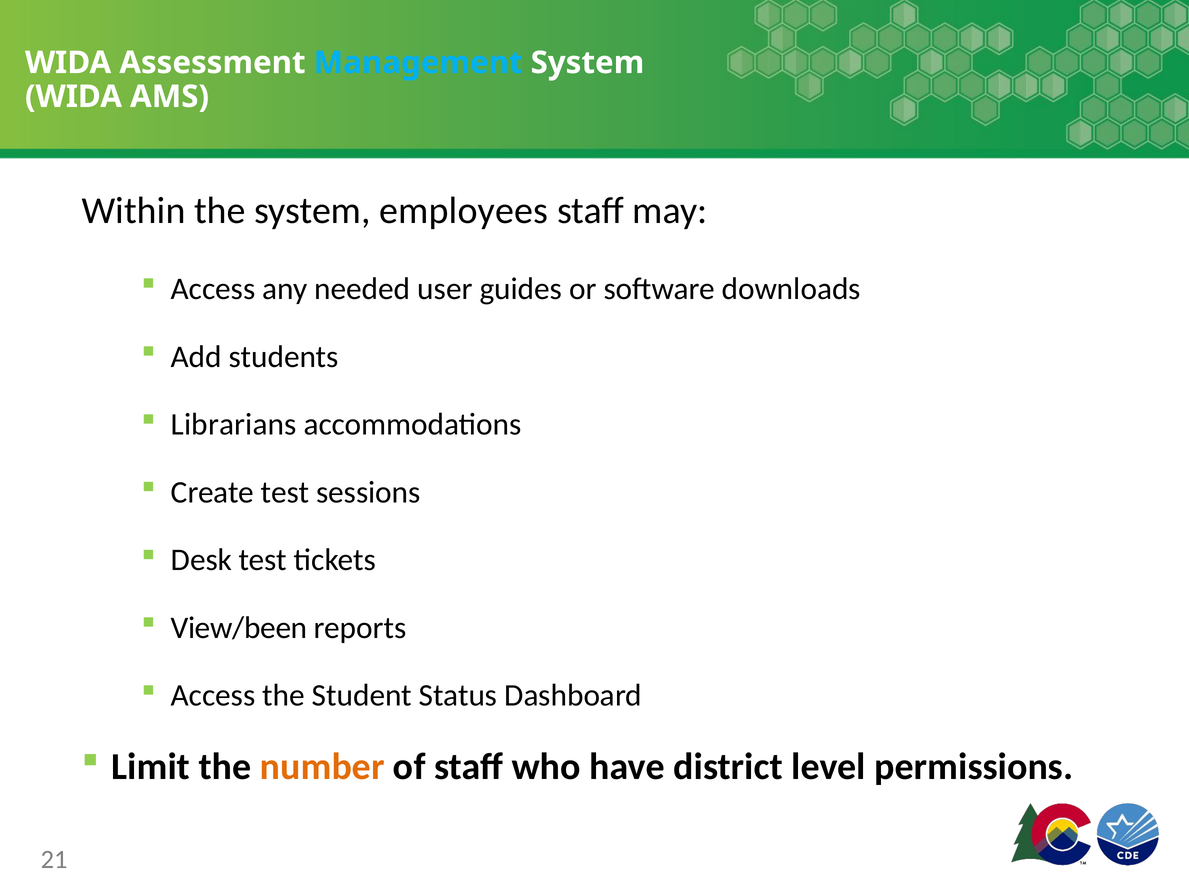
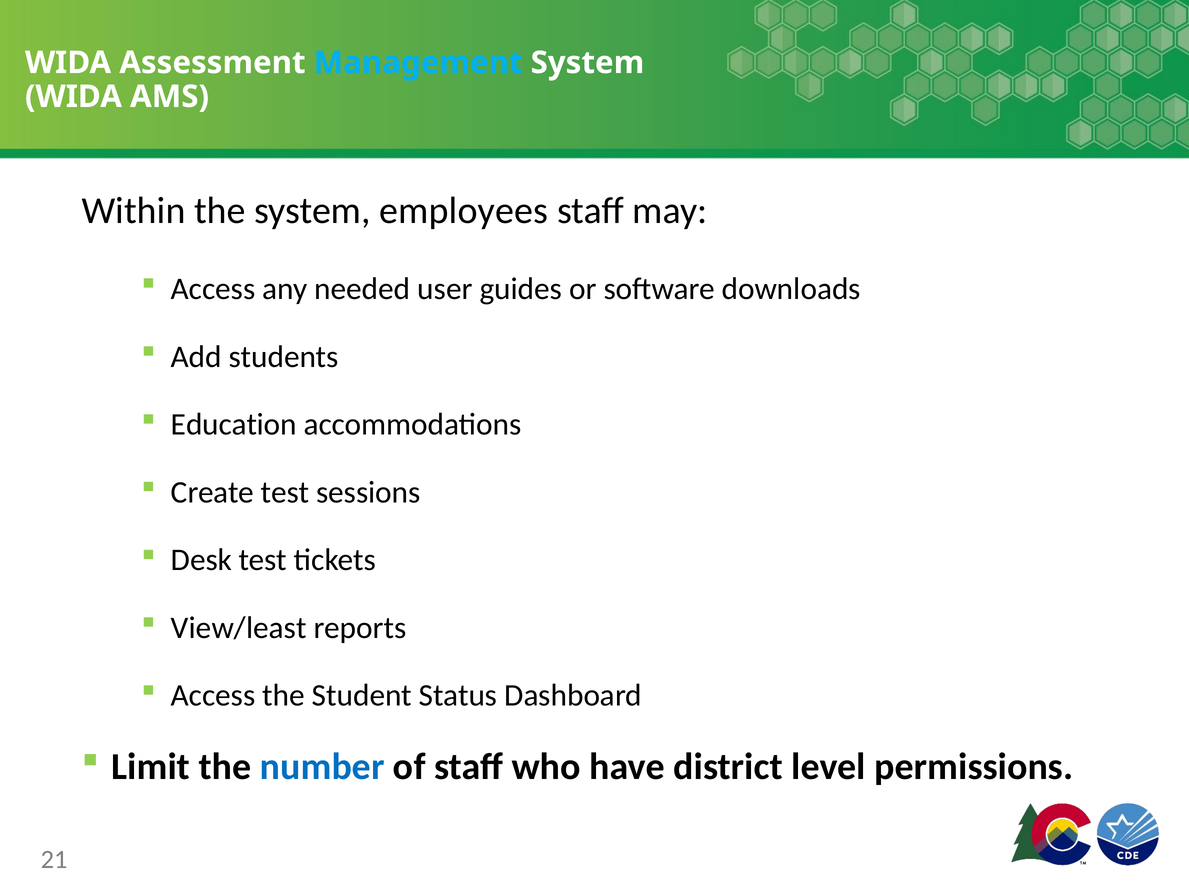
Librarians: Librarians -> Education (234, 424)
View/been: View/been -> View/least (239, 628)
number colour: orange -> blue (322, 767)
